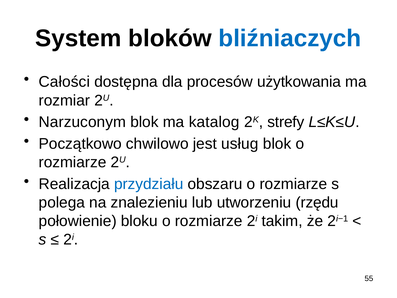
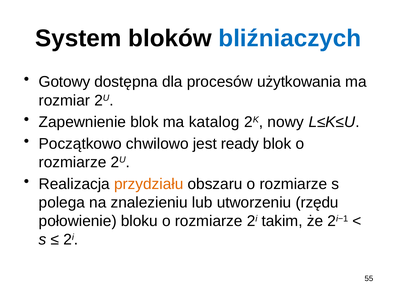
Całości: Całości -> Gotowy (64, 82)
Narzuconym: Narzuconym -> Zapewnienie (82, 122)
strefy: strefy -> nowy (286, 122)
usług: usług -> ready (240, 144)
przydziału colour: blue -> orange (149, 184)
